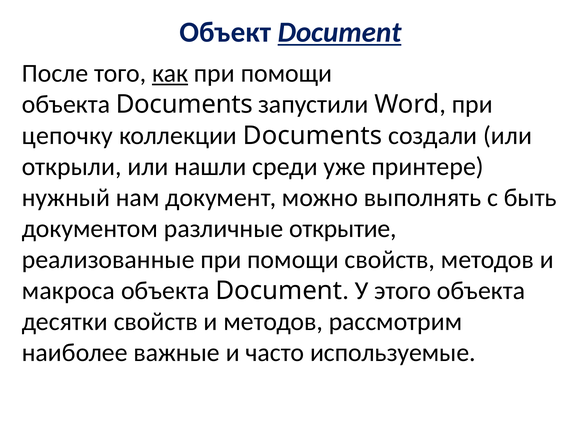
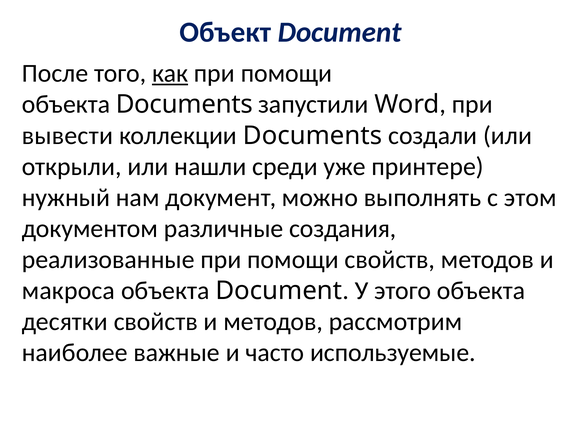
Document underline: present -> none (340, 32)
цепочку: цепочку -> вывести (67, 135)
быть: быть -> этом (530, 197)
открытие: открытие -> создания (343, 228)
